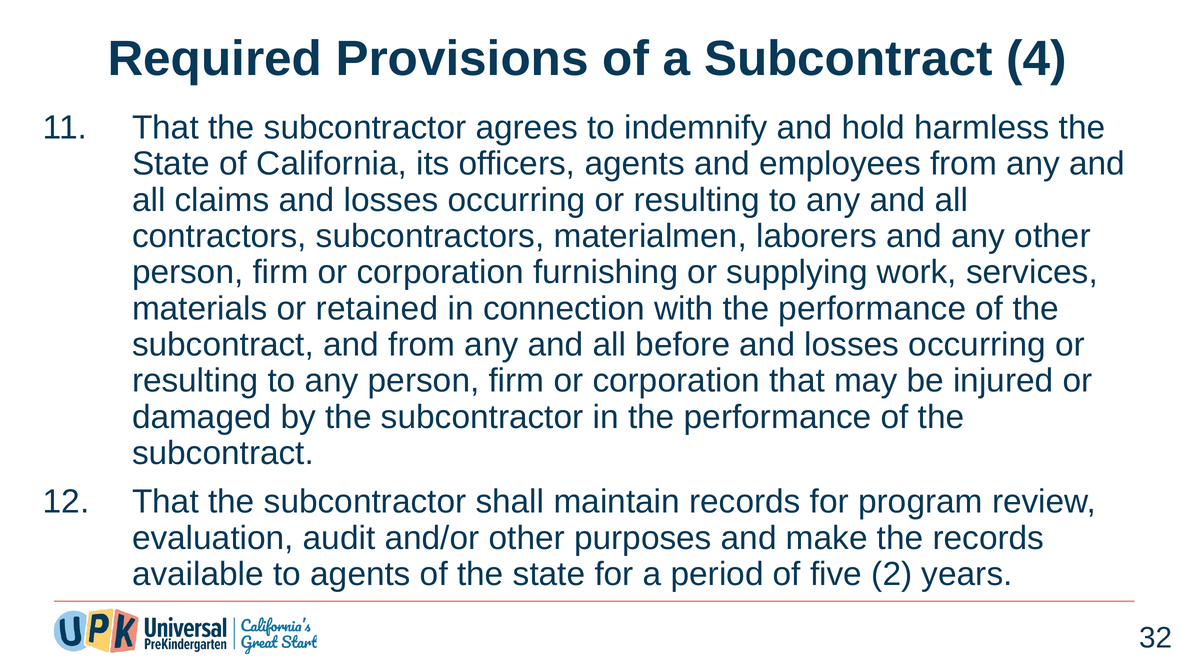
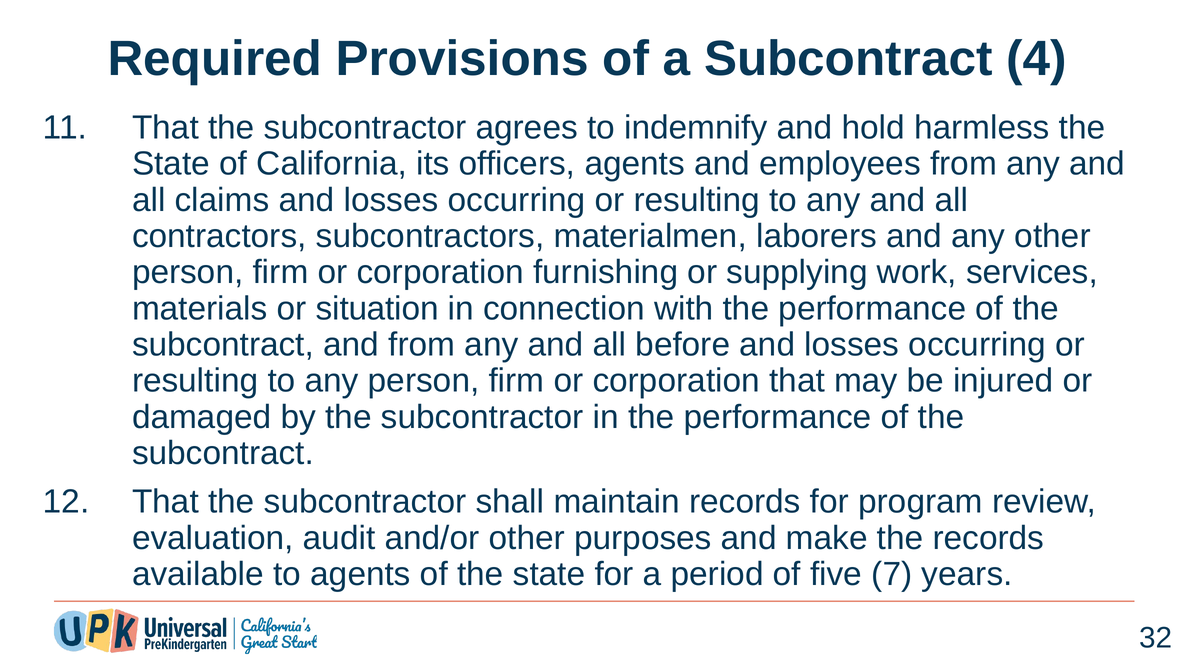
retained: retained -> situation (377, 308)
2: 2 -> 7 (892, 574)
